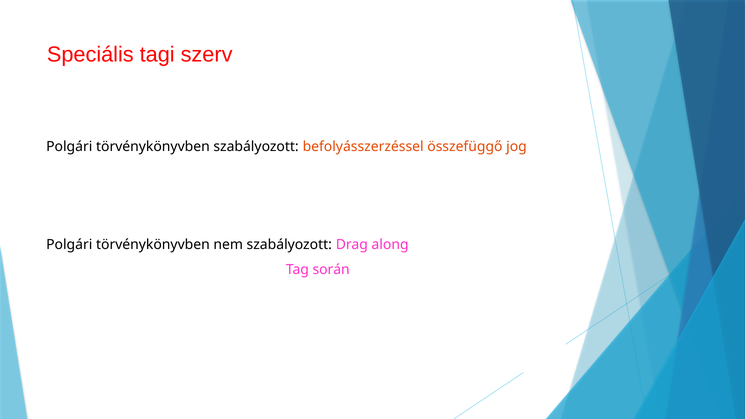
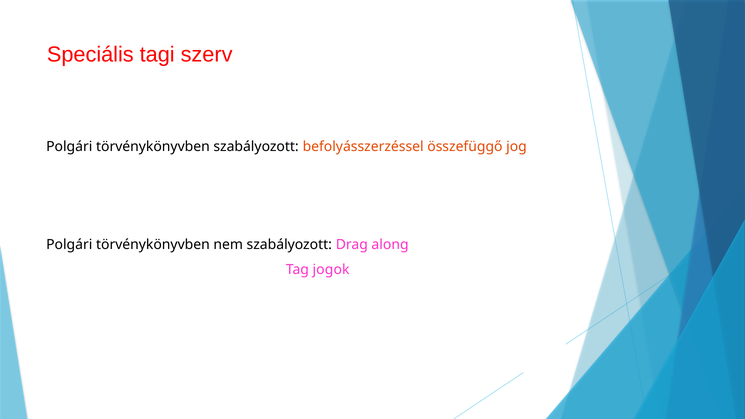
során: során -> jogok (331, 269)
